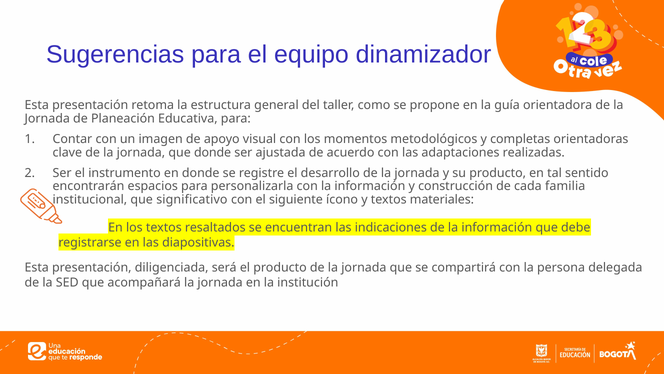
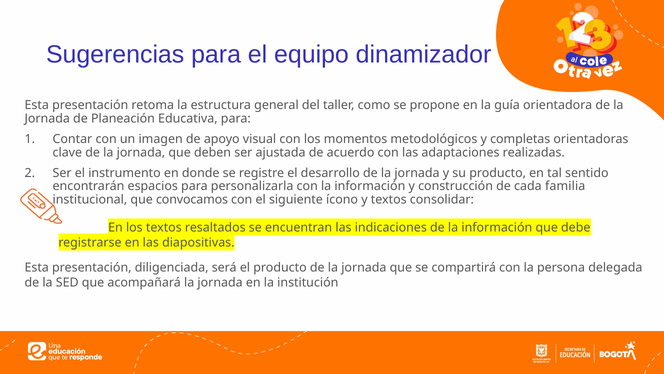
que donde: donde -> deben (213, 152)
significativo: significativo -> convocamos (192, 200)
materiales: materiales -> consolidar (442, 200)
